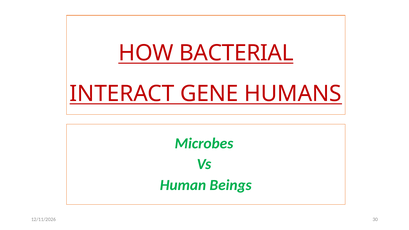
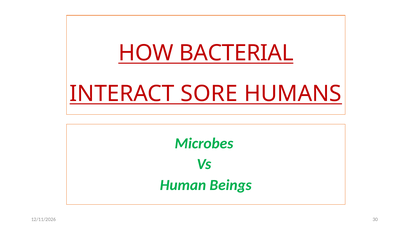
GENE: GENE -> SORE (209, 94)
